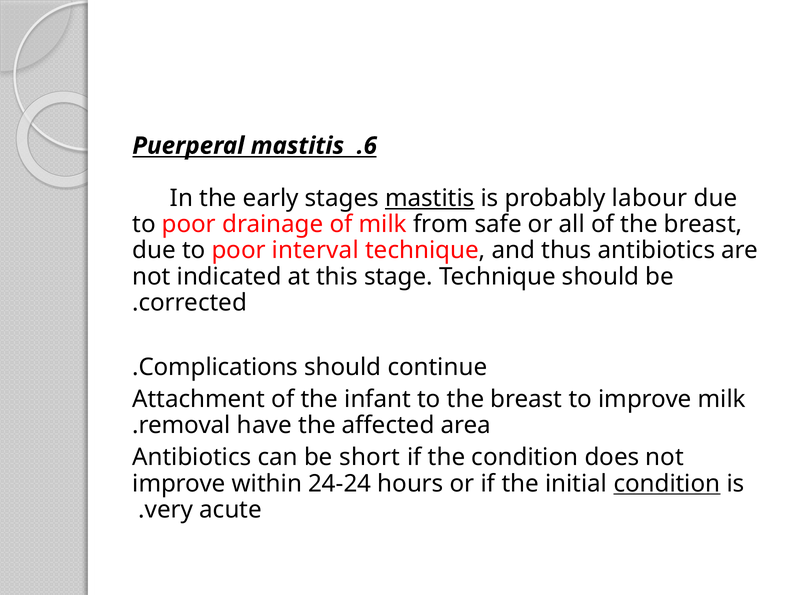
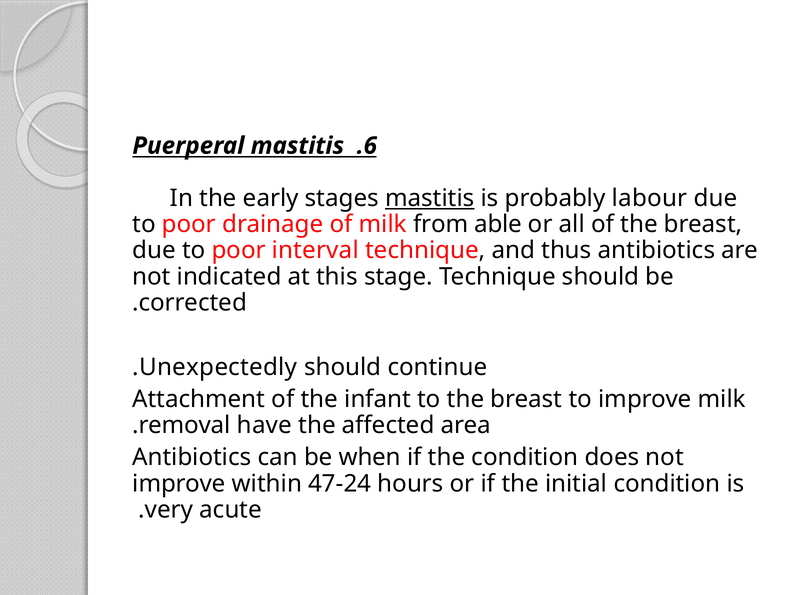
safe: safe -> able (498, 224)
Complications: Complications -> Unexpectedly (218, 367)
short: short -> when (370, 457)
24-24: 24-24 -> 47-24 (340, 483)
condition underline: present -> none (667, 483)
